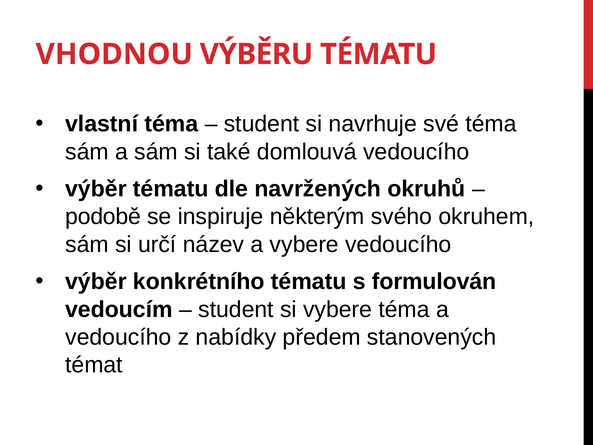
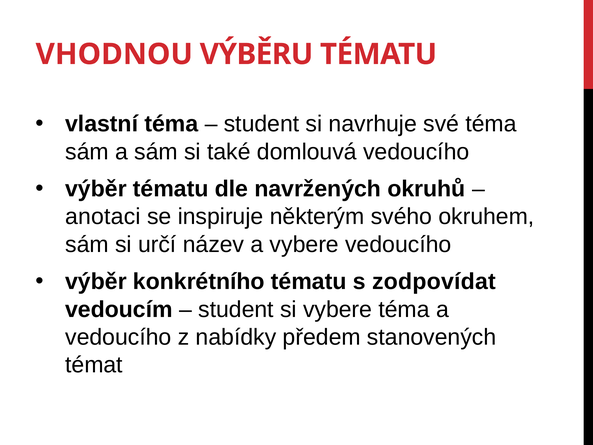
podobě: podobě -> anotaci (103, 217)
formulován: formulován -> zodpovídat (434, 282)
